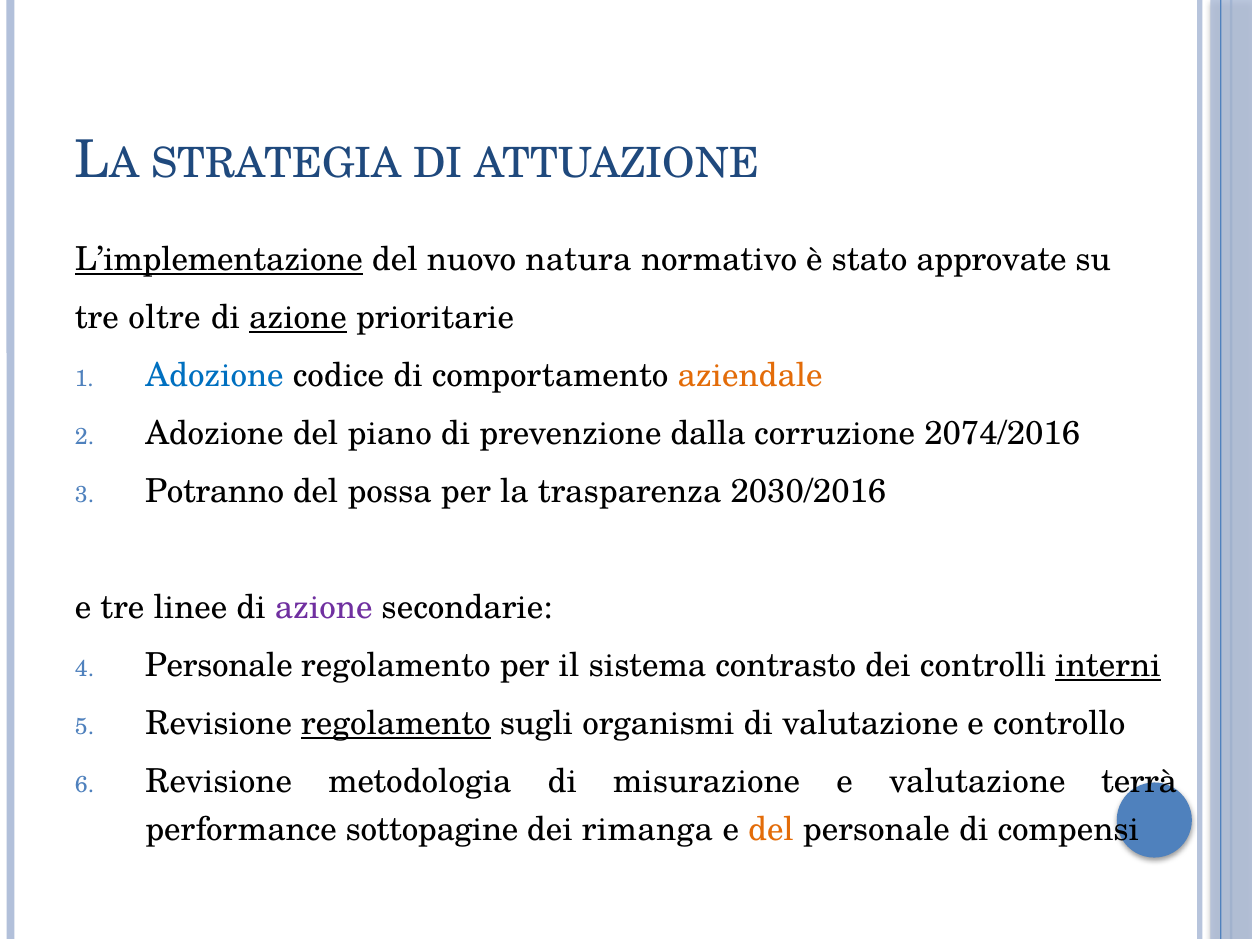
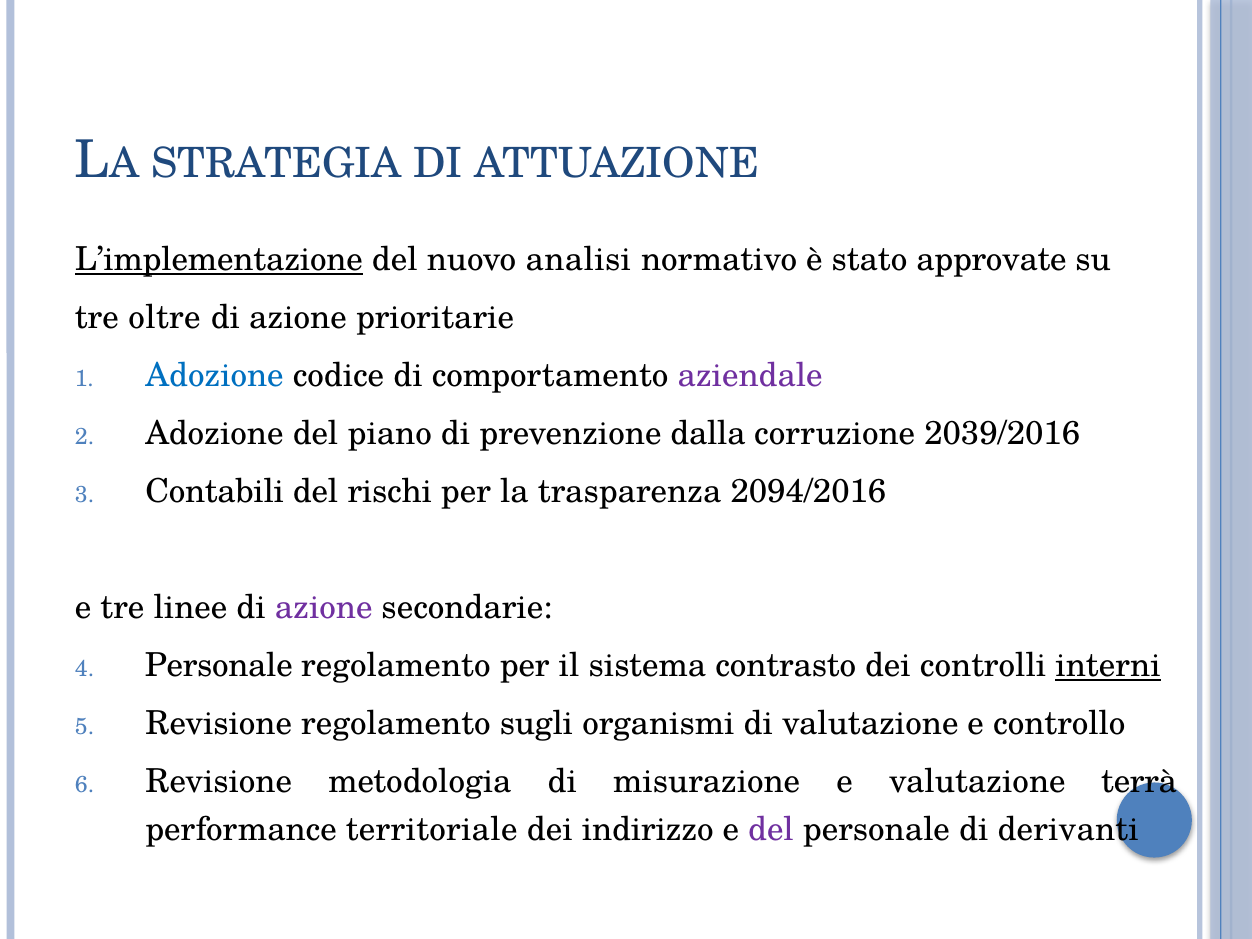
natura: natura -> analisi (578, 260)
azione underline: present -> none (298, 318)
aziendale colour: orange -> purple (750, 376)
2074/2016: 2074/2016 -> 2039/2016 (1002, 434)
Potranno: Potranno -> Contabili (215, 492)
possa: possa -> rischi (390, 492)
2030/2016: 2030/2016 -> 2094/2016 (808, 492)
regolamento underline: present -> none (396, 724)
sottopagine: sottopagine -> territoriale (432, 829)
rimanga: rimanga -> indirizzo (648, 829)
del colour: orange -> purple (771, 829)
compensi: compensi -> derivanti (1068, 829)
